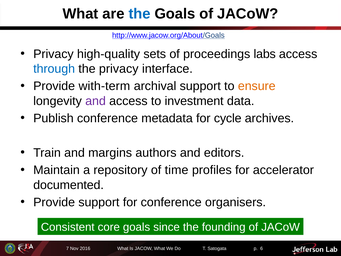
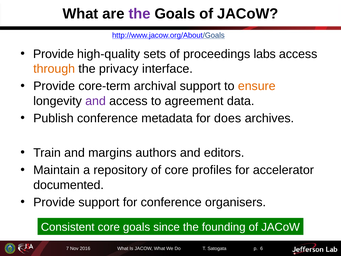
the colour: blue -> purple (140, 14)
Privacy: Privacy -> Provide (54, 54)
through colour: blue -> orange (54, 69)
with-term: with-term -> core-term (104, 86)
investment: investment -> agreement (194, 101)
cycle: cycle -> does (228, 118)
of time: time -> core (177, 170)
